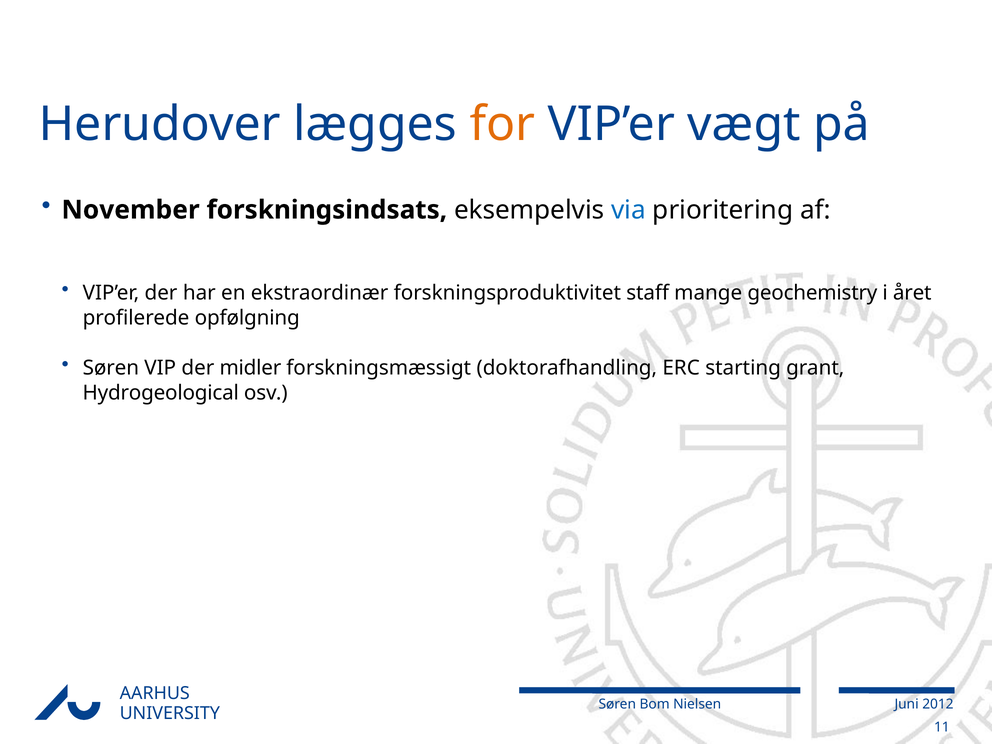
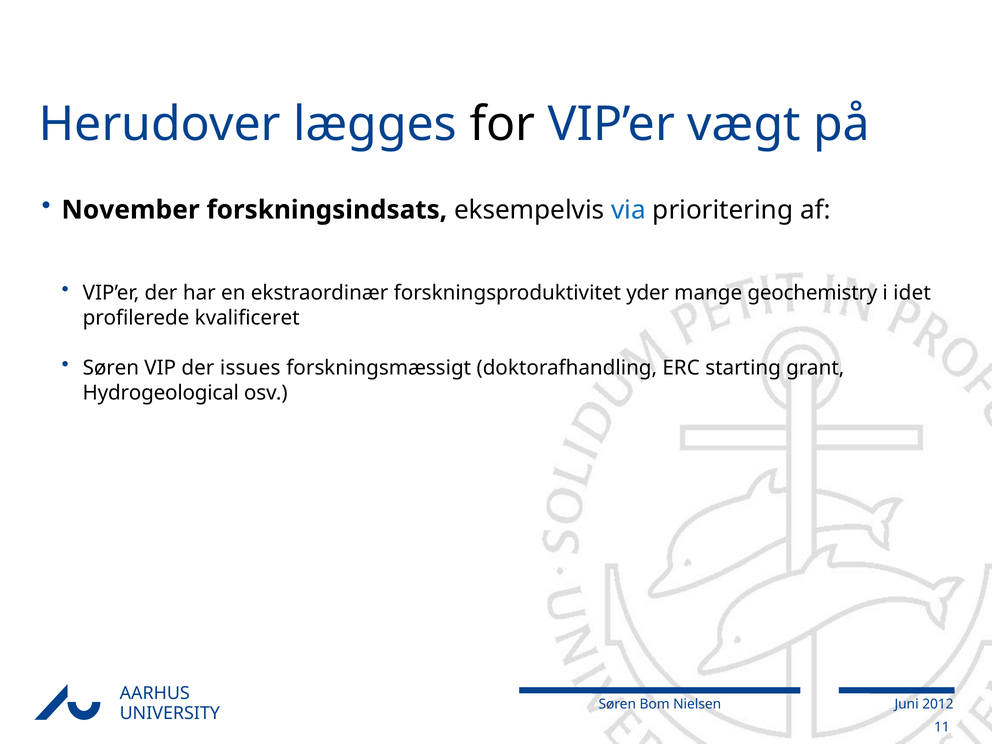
for colour: orange -> black (502, 124)
staff: staff -> yder (648, 293)
året: året -> idet (912, 293)
opfølgning: opfølgning -> kvalificeret (247, 318)
midler: midler -> issues (250, 368)
